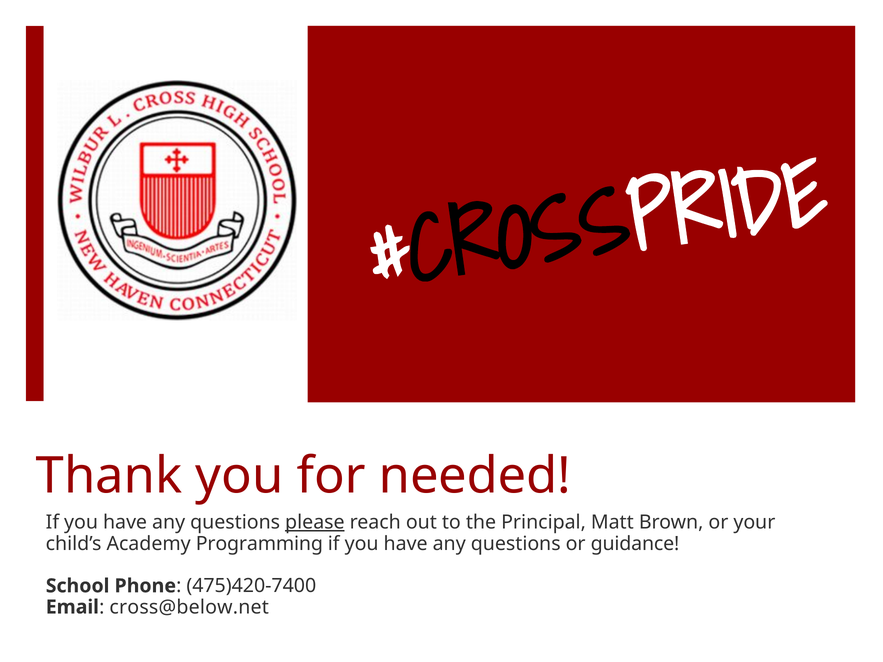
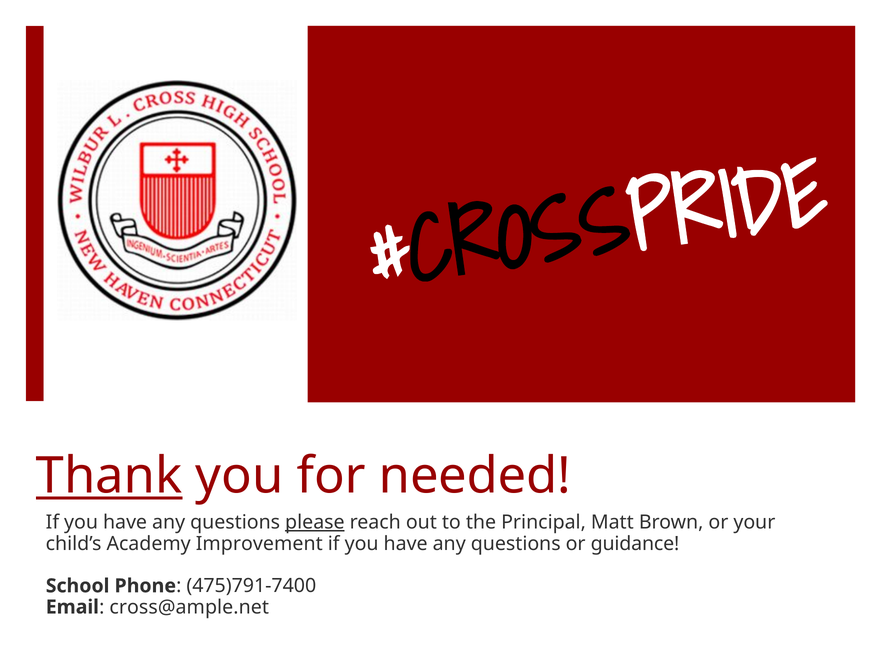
Thank underline: none -> present (109, 476)
Programming: Programming -> Improvement (259, 544)
475)420-7400: 475)420-7400 -> 475)791-7400 (251, 586)
cross@below.net: cross@below.net -> cross@ample.net (189, 607)
